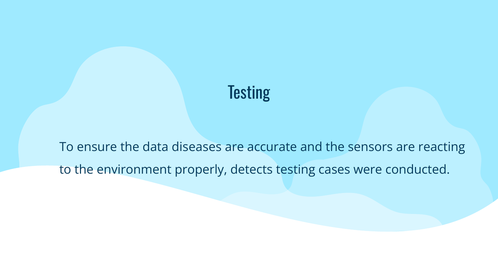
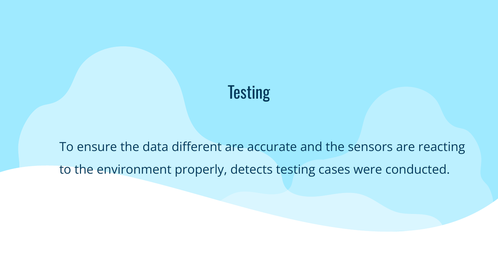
diseases: diseases -> different (197, 147)
